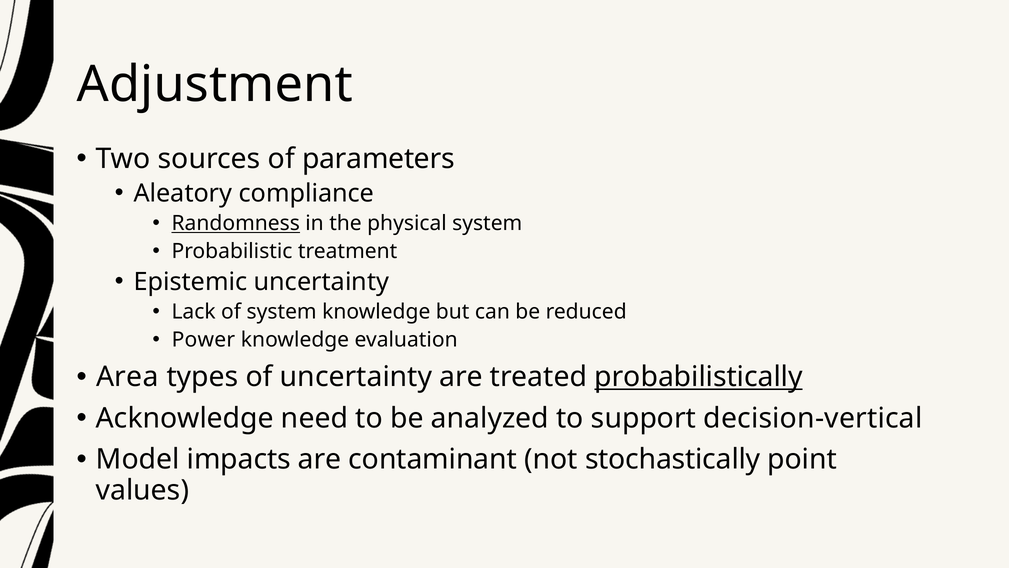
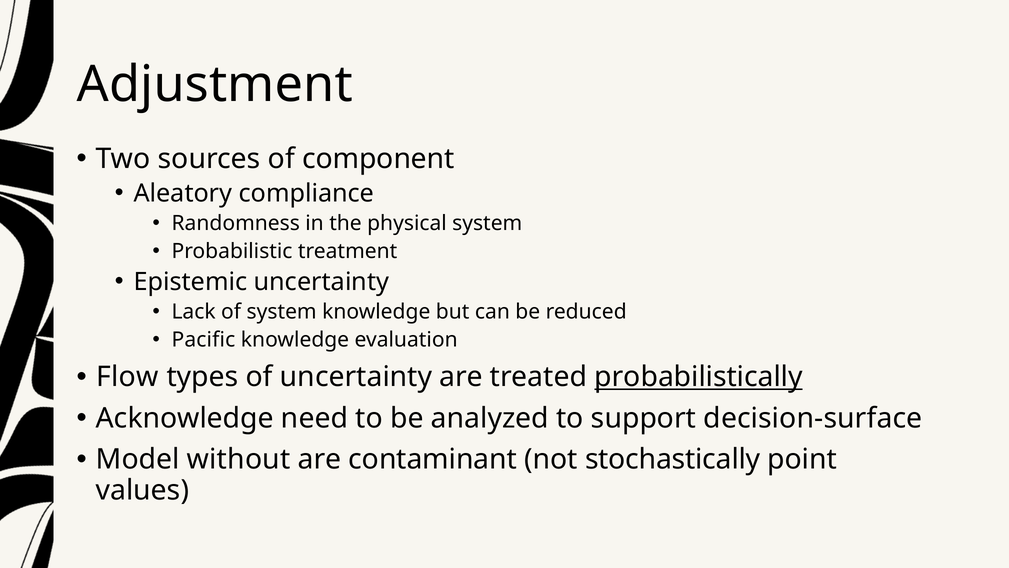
parameters: parameters -> component (378, 159)
Randomness underline: present -> none (236, 223)
Power: Power -> Pacific (203, 340)
Area: Area -> Flow (127, 377)
decision-vertical: decision-vertical -> decision-surface (813, 418)
impacts: impacts -> without (239, 459)
